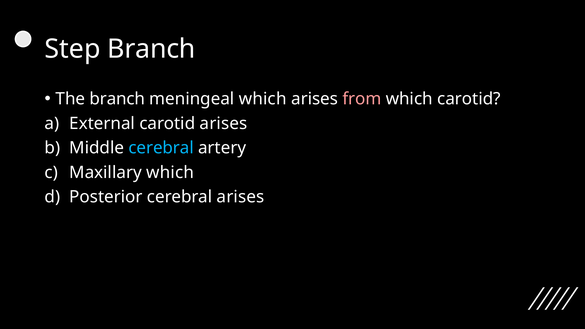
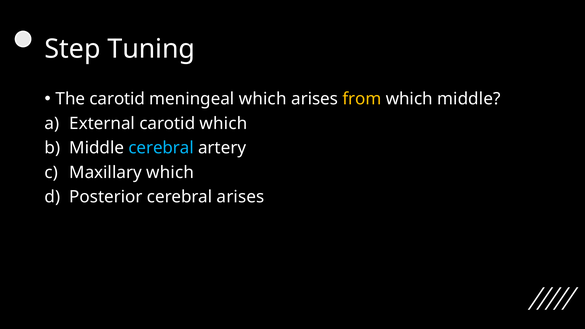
Step Branch: Branch -> Tuning (151, 49)
The branch: branch -> carotid (117, 99)
from colour: pink -> yellow (362, 99)
which carotid: carotid -> middle (469, 99)
carotid arises: arises -> which (224, 123)
